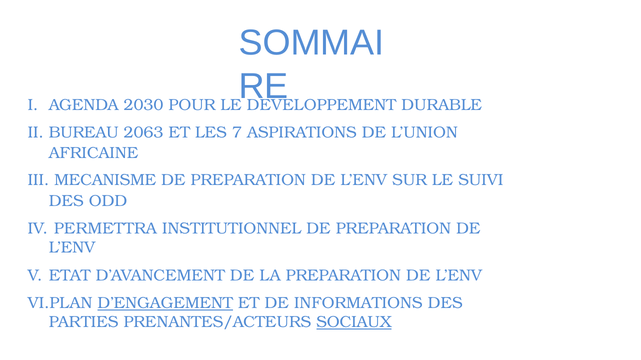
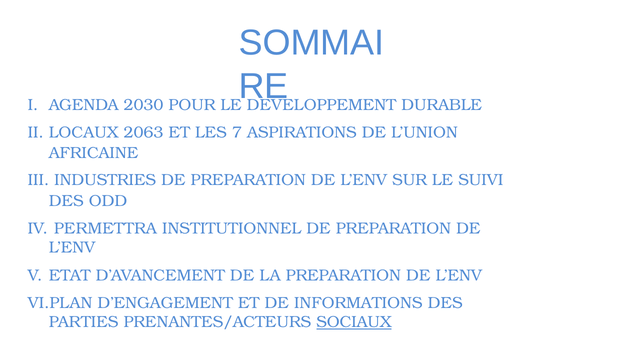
BUREAU: BUREAU -> LOCAUX (84, 133)
MECANISME: MECANISME -> INDUSTRIES (105, 180)
D’ENGAGEMENT underline: present -> none (165, 303)
